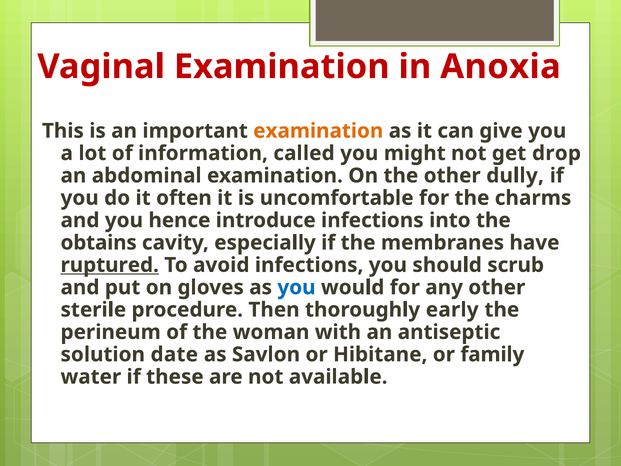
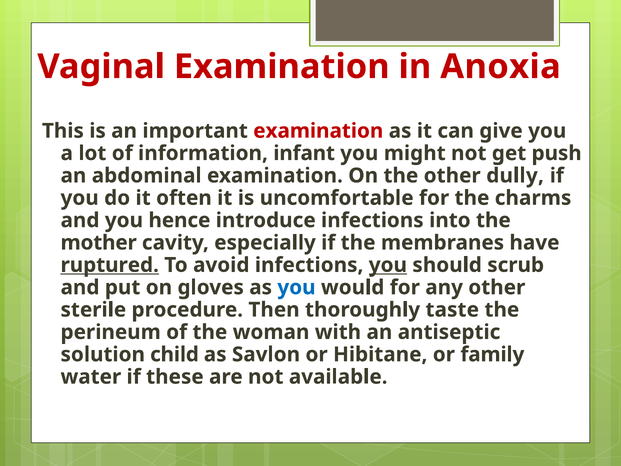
examination colour: orange -> red (318, 131)
called: called -> infant (304, 153)
drop: drop -> push (557, 153)
obtains: obtains -> mother (99, 243)
you underline: none -> present (388, 265)
early: early -> taste (452, 310)
date: date -> child (174, 354)
